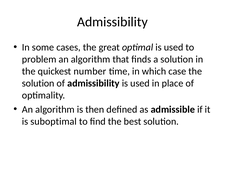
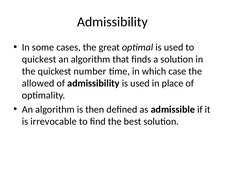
problem: problem -> quickest (39, 59)
solution: solution -> allowed (38, 83)
suboptimal: suboptimal -> irrevocable (54, 121)
